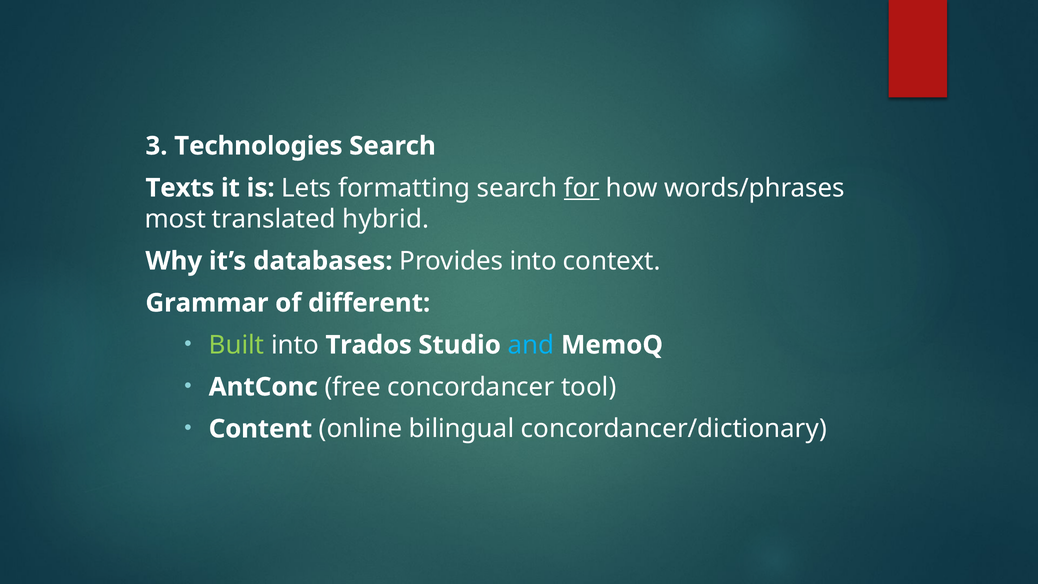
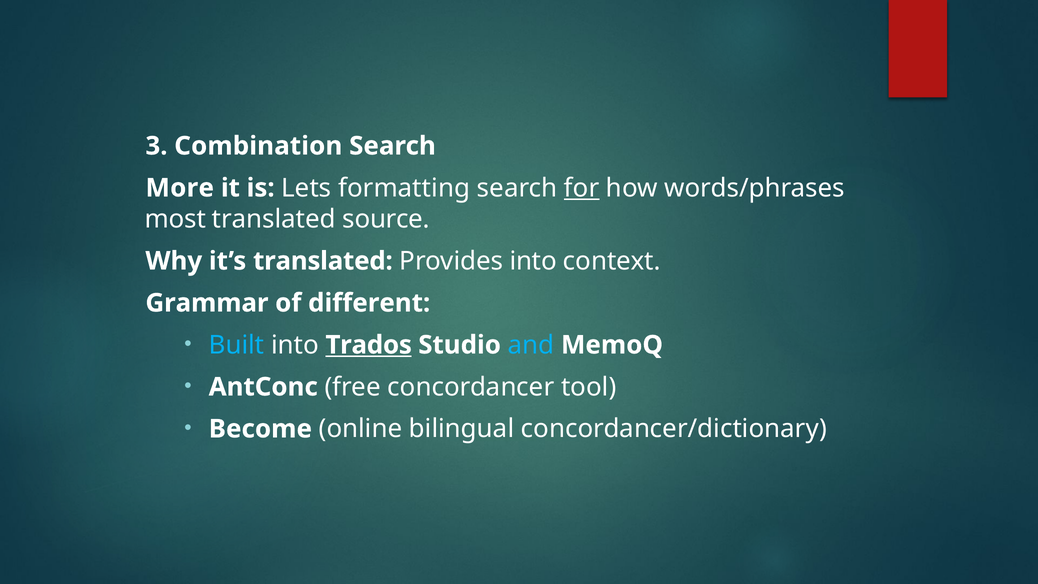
Technologies: Technologies -> Combination (258, 146)
Texts: Texts -> More (180, 188)
hybrid: hybrid -> source (386, 219)
it’s databases: databases -> translated (323, 261)
Built colour: light green -> light blue (236, 345)
Trados underline: none -> present (369, 345)
Content: Content -> Become (260, 429)
